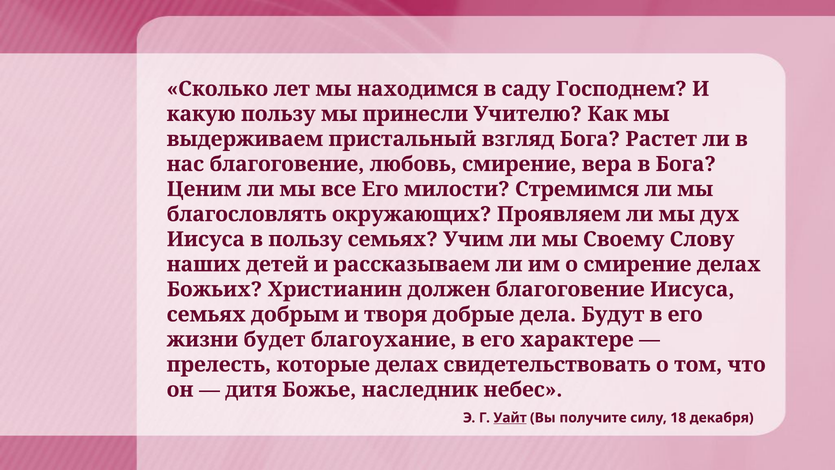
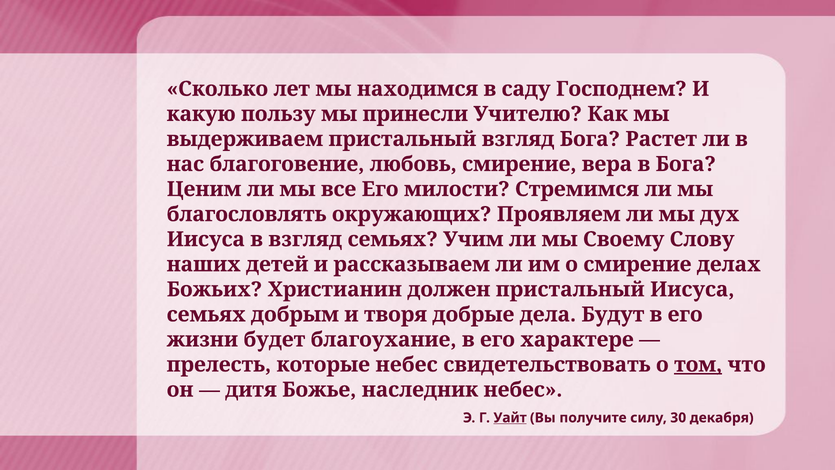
в пользу: пользу -> взгляд (305, 239)
должен благоговение: благоговение -> пристальный (570, 289)
которые делах: делах -> небес (407, 364)
том underline: none -> present (698, 364)
18: 18 -> 30 (678, 417)
